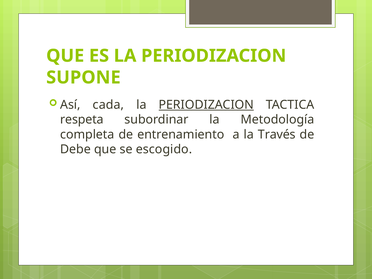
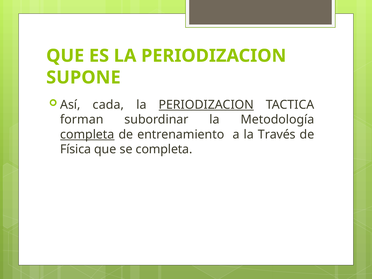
respeta: respeta -> forman (82, 120)
completa underline: none -> present (87, 134)
Debe: Debe -> Física (76, 149)
se escogido: escogido -> completa (164, 149)
